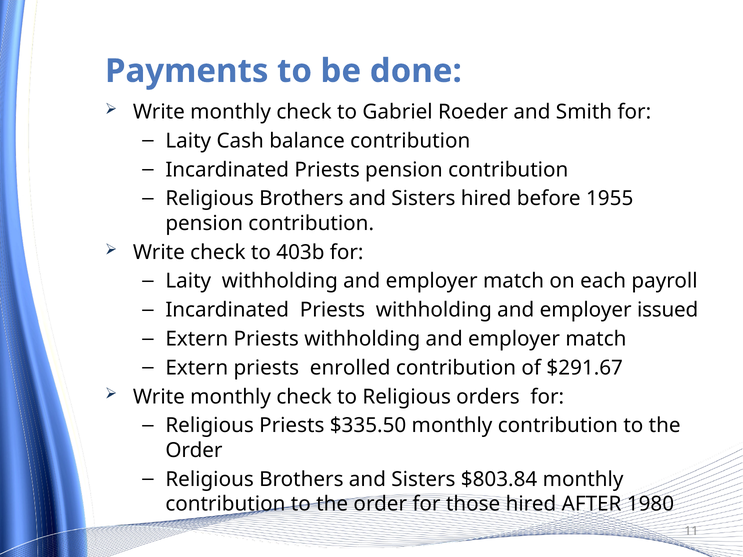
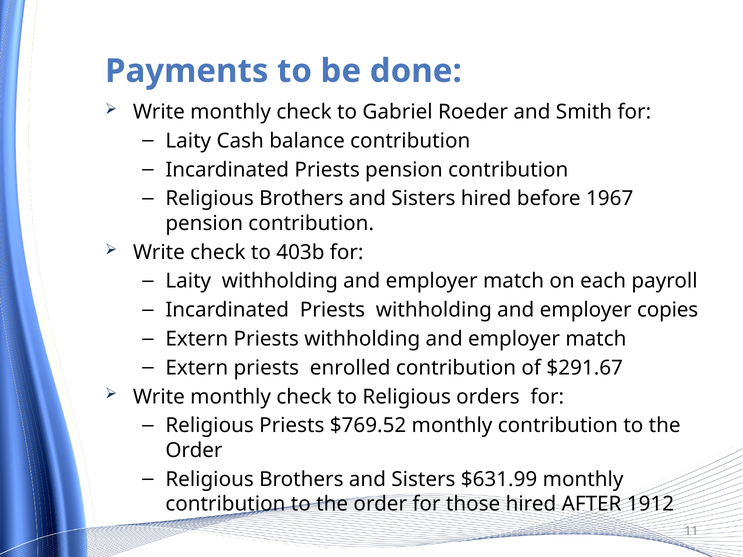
1955: 1955 -> 1967 (610, 199)
issued: issued -> copies (668, 310)
$335.50: $335.50 -> $769.52 (368, 426)
$803.84: $803.84 -> $631.99 (499, 479)
1980: 1980 -> 1912 (650, 504)
